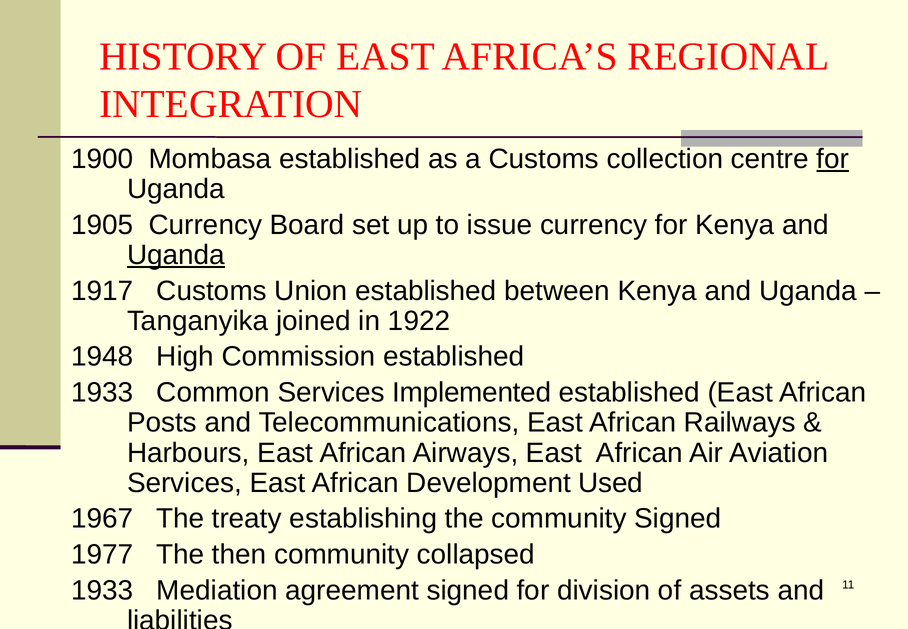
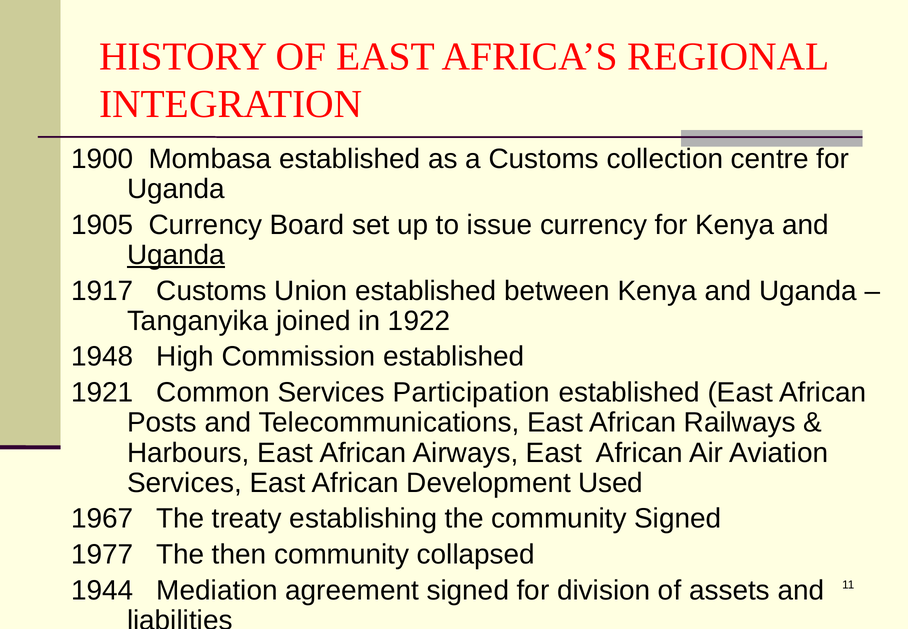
for underline: present -> none (833, 159)
1933: 1933 -> 1921 (102, 392)
Implemented: Implemented -> Participation (471, 392)
1933: 1933 -> 1944 (102, 590)
